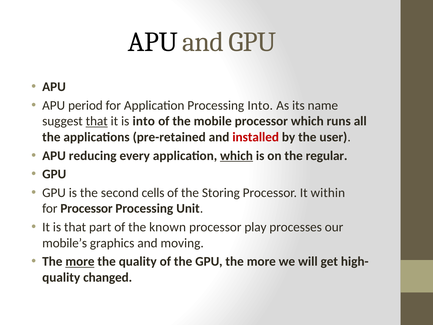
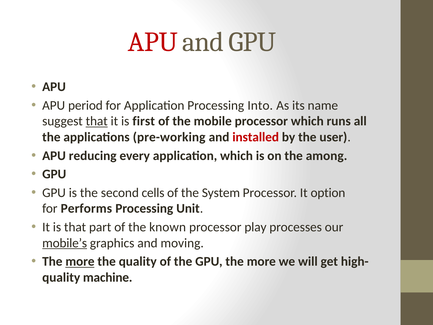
APU colour: black -> red (153, 42)
is into: into -> first (144, 121)
pre-retained: pre-retained -> pre-working (169, 137)
which underline: present -> none (237, 156)
regular: regular -> among (327, 156)
Storing: Storing -> System (221, 193)
within: within -> option (328, 193)
for Processor: Processor -> Performs (86, 208)
mobile’s underline: none -> present (65, 243)
changed: changed -> machine (108, 277)
